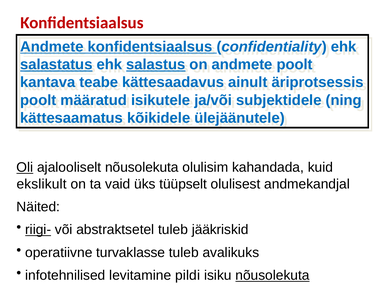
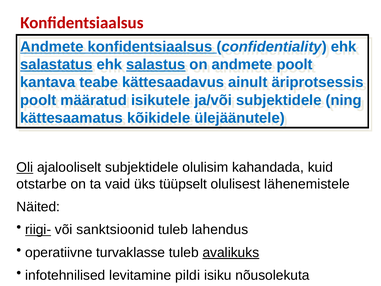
ajalooliselt nõusolekuta: nõusolekuta -> subjektidele (142, 167)
ekslikult: ekslikult -> otstarbe (42, 184)
andmekandjal: andmekandjal -> lähenemistele (307, 184)
abstraktsetel: abstraktsetel -> sanktsioonid (115, 229)
jääkriskid: jääkriskid -> lahendus (220, 229)
avalikuks underline: none -> present (231, 252)
nõusolekuta underline: present -> none (273, 275)
